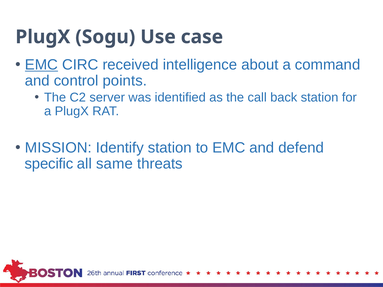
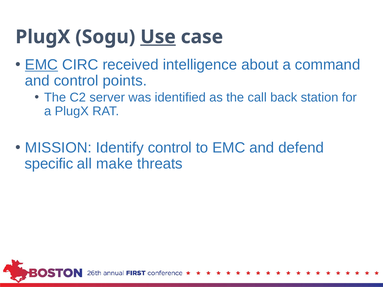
Use underline: none -> present (158, 37)
Identify station: station -> control (170, 148)
same: same -> make (114, 164)
